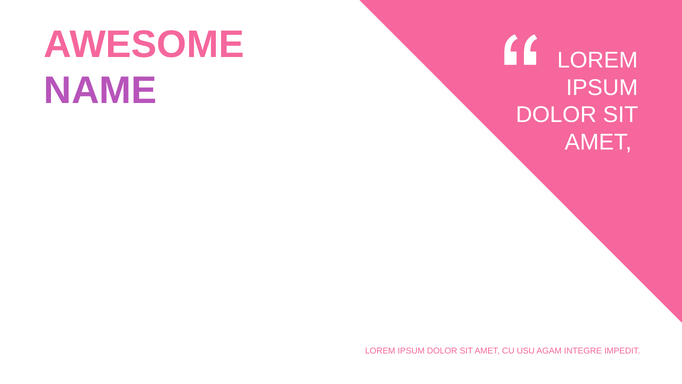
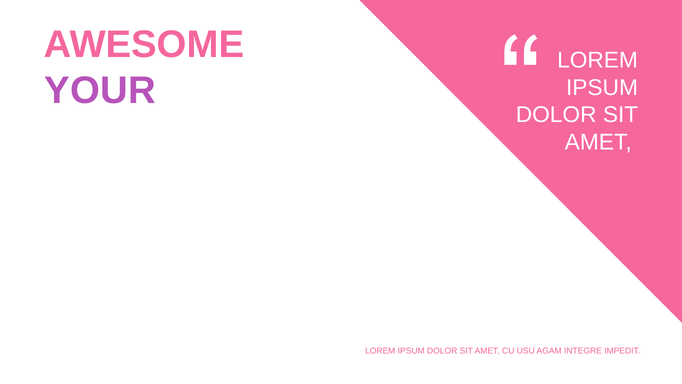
NAME: NAME -> YOUR (100, 90)
